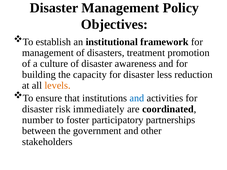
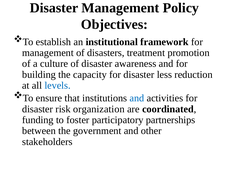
levels colour: orange -> blue (58, 86)
immediately: immediately -> organization (99, 109)
number: number -> funding (38, 120)
